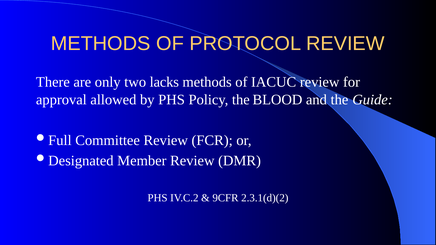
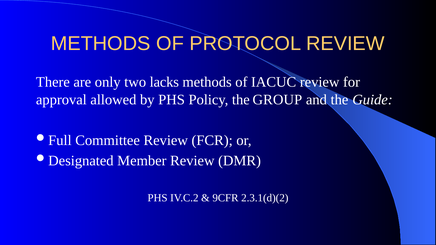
BLOOD: BLOOD -> GROUP (277, 100)
